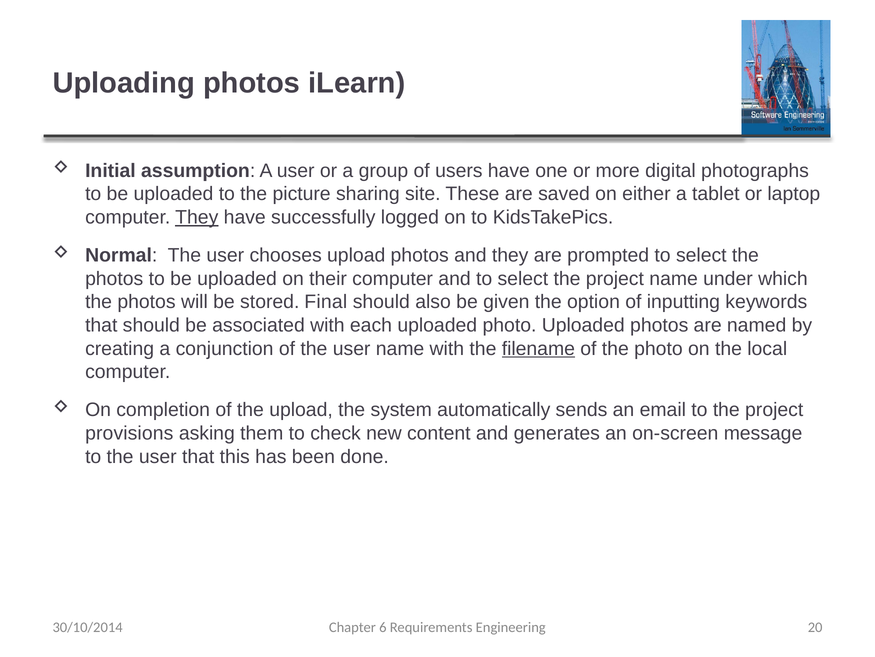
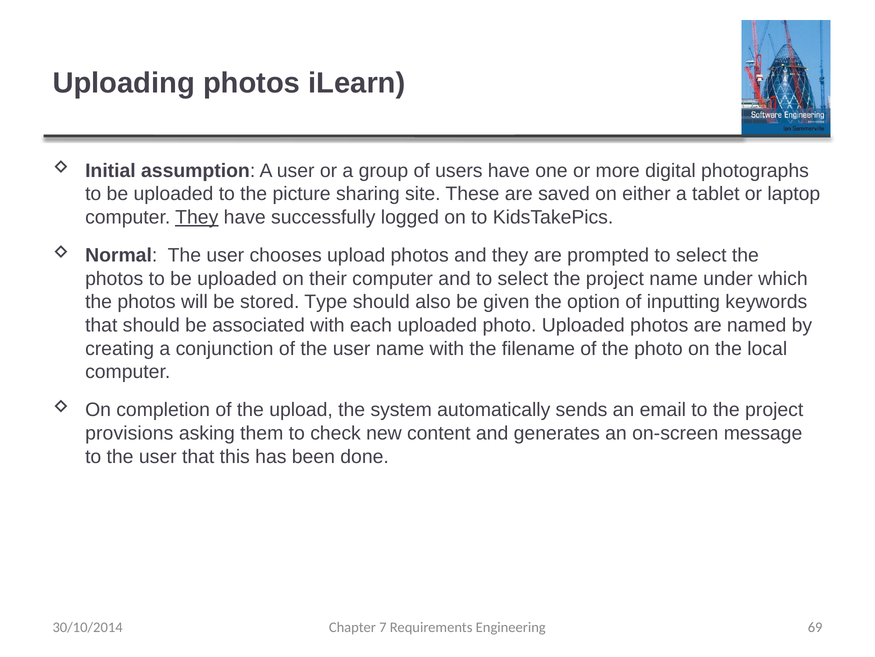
Final: Final -> Type (326, 302)
filename underline: present -> none (538, 348)
6: 6 -> 7 (383, 627)
20: 20 -> 69 (815, 627)
